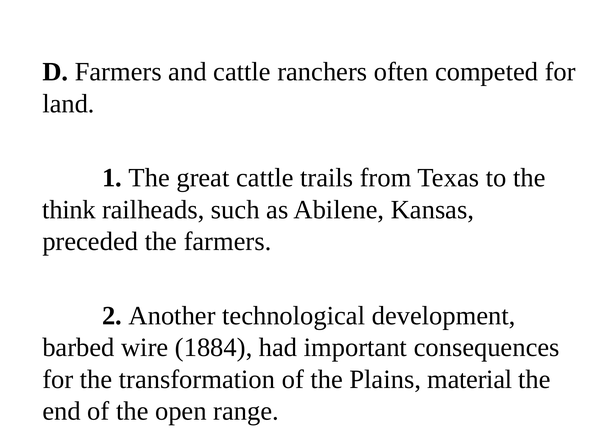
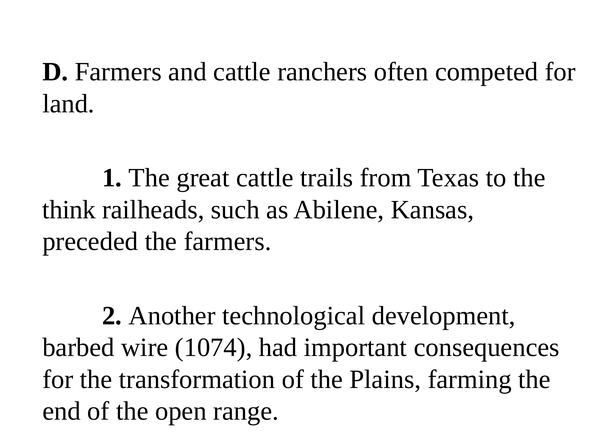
1884: 1884 -> 1074 (214, 348)
material: material -> farming (470, 380)
